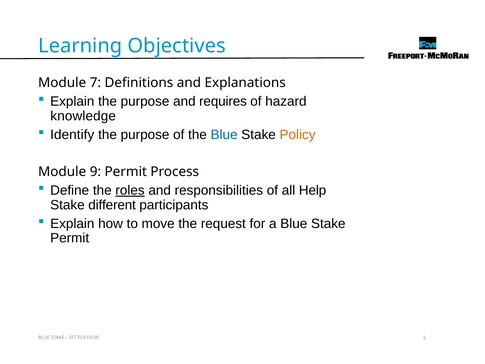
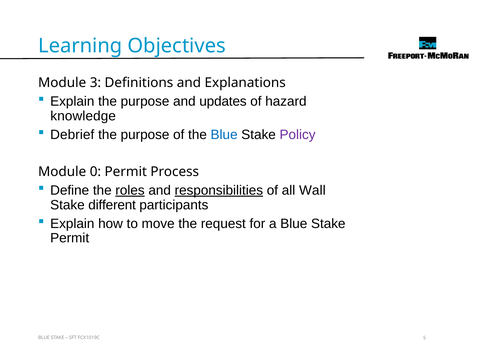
7: 7 -> 3 (95, 83)
requires: requires -> updates (223, 101)
Identify: Identify -> Debrief (72, 134)
Policy colour: orange -> purple (298, 134)
9: 9 -> 0 (95, 172)
responsibilities underline: none -> present (219, 190)
Help: Help -> Wall (312, 190)
